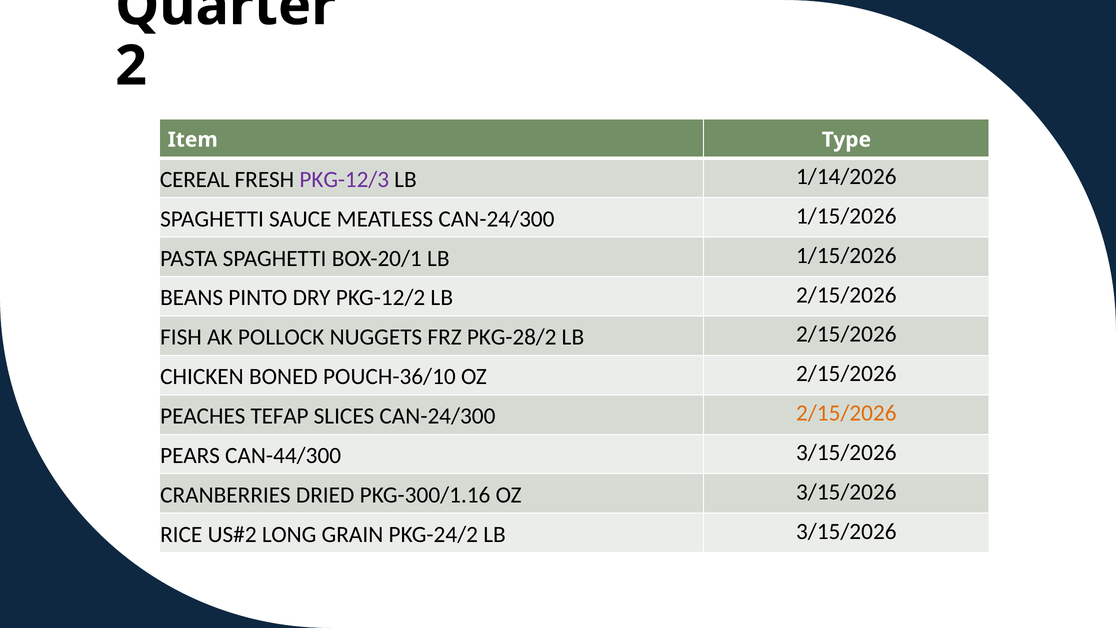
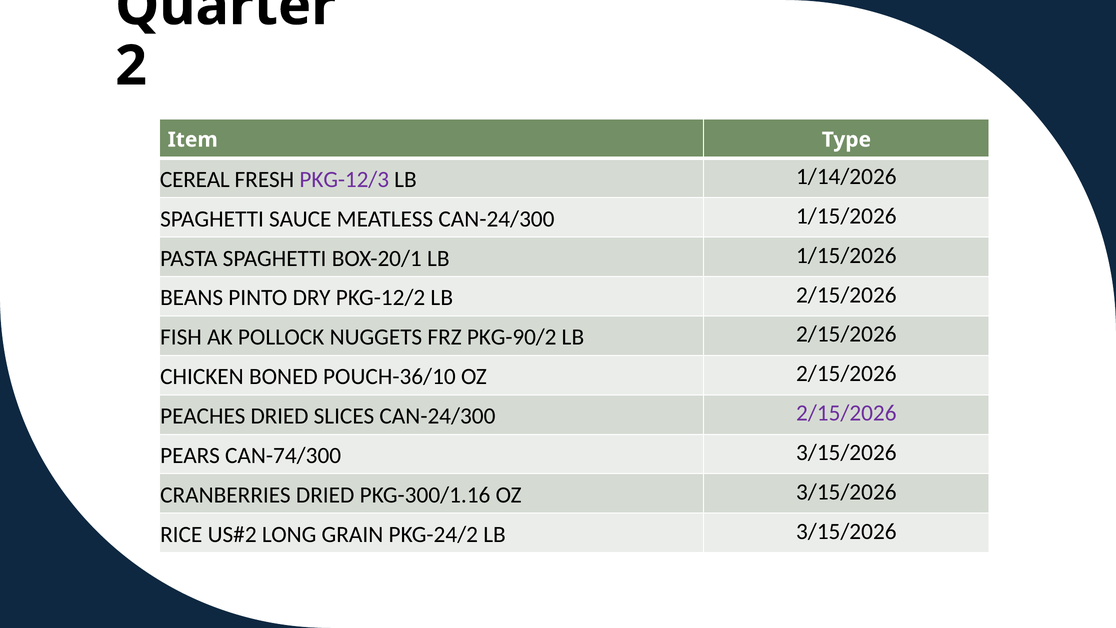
PKG-28/2: PKG-28/2 -> PKG-90/2 (512, 337)
PEACHES TEFAP: TEFAP -> DRIED (280, 416)
2/15/2026 colour: orange -> purple (846, 413)
CAN-44/300: CAN-44/300 -> CAN-74/300 (283, 455)
